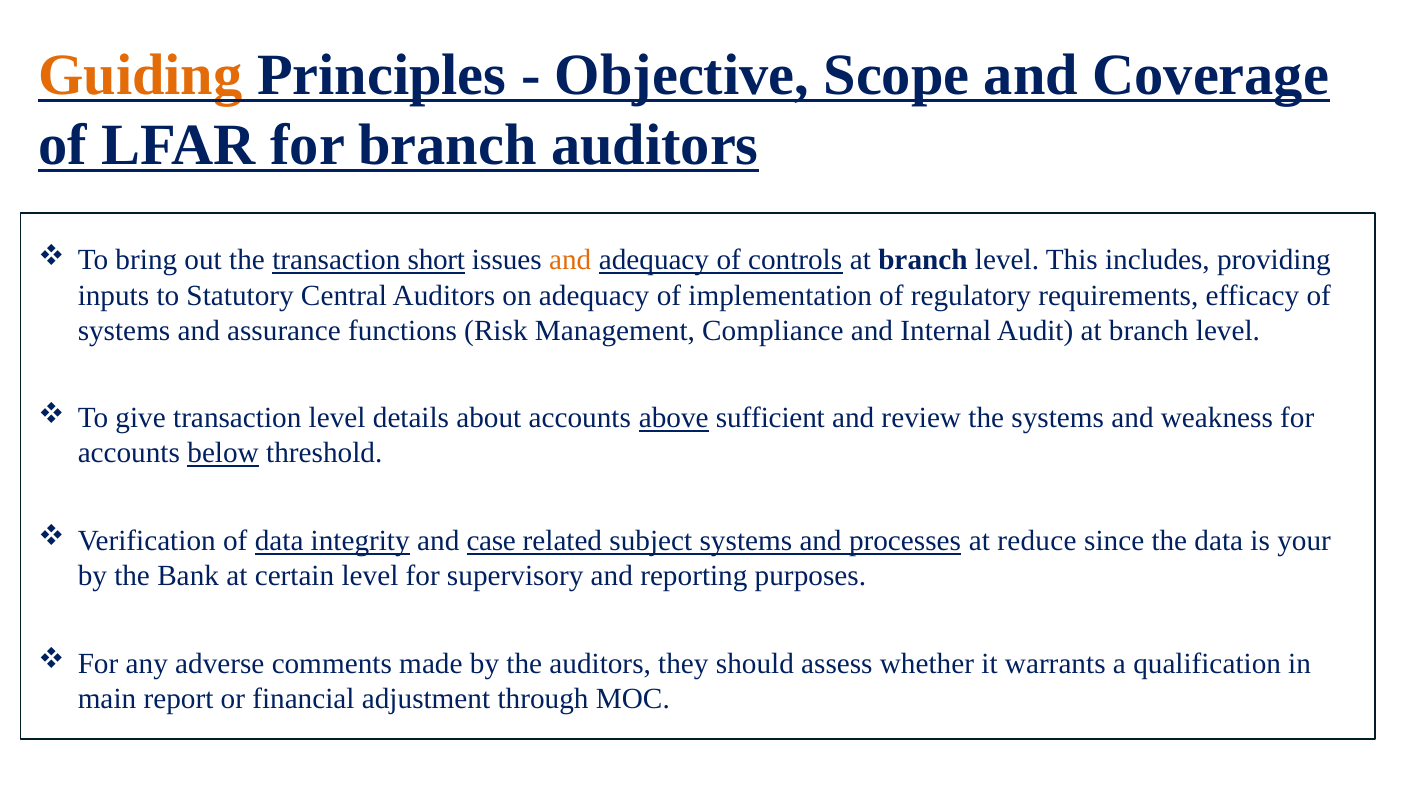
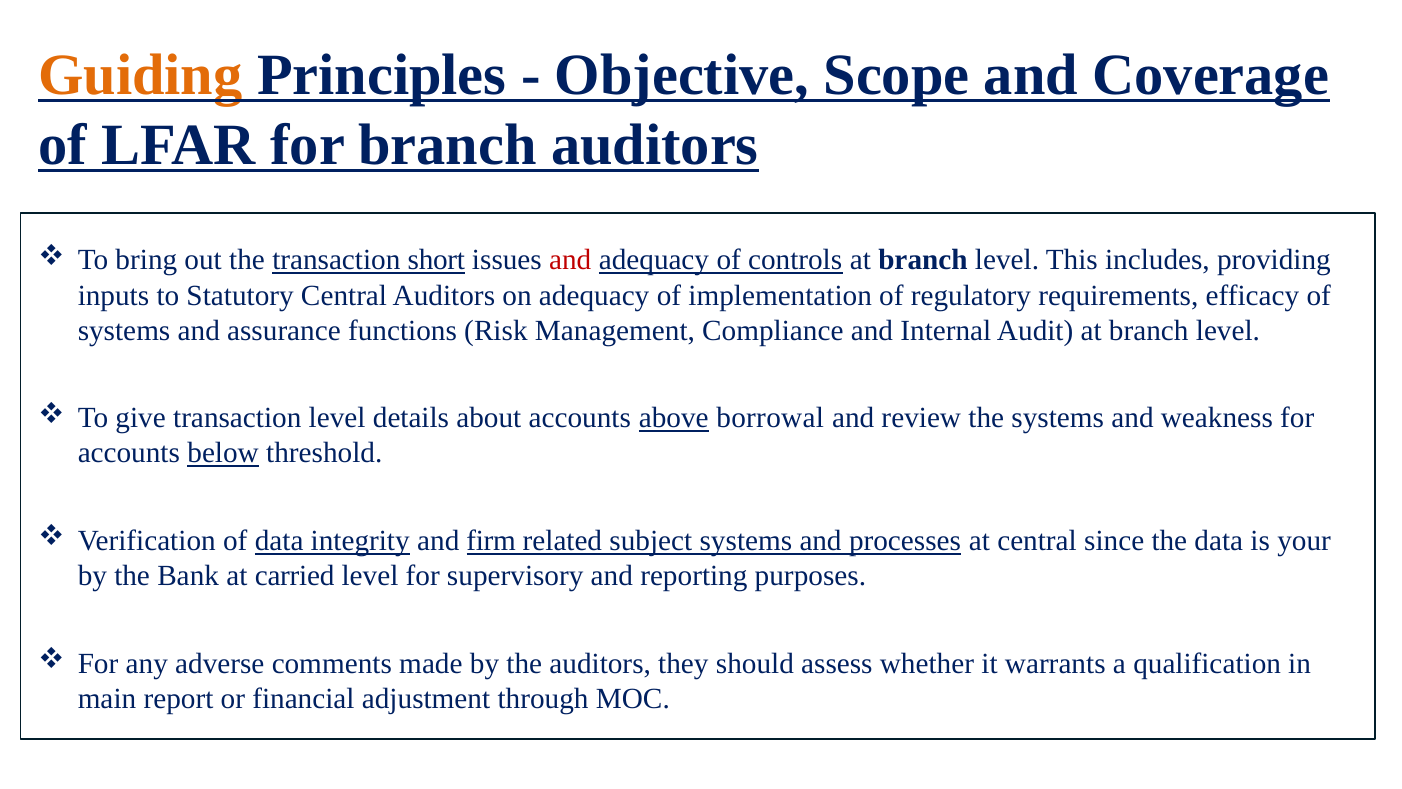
and colour: orange -> red (570, 260)
sufficient: sufficient -> borrowal (770, 418)
case: case -> firm (491, 541)
at reduce: reduce -> central (1037, 541)
certain: certain -> carried (295, 576)
